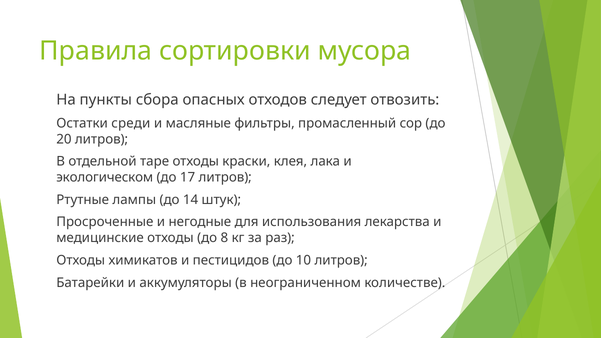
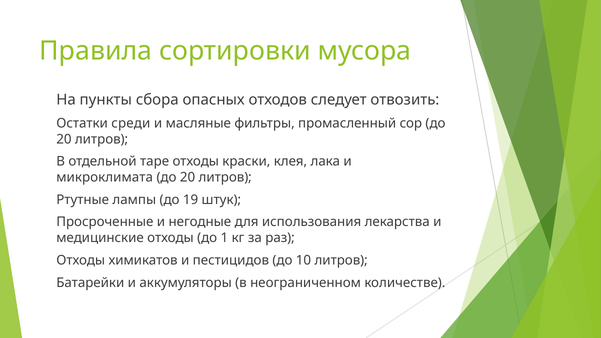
экологическом: экологическом -> микроклимата (105, 178)
17: 17 -> 20 (188, 178)
14: 14 -> 19 (191, 200)
8: 8 -> 1 (224, 238)
